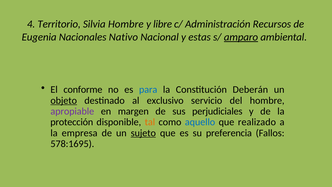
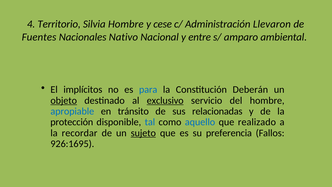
libre: libre -> cese (163, 24)
Recursos: Recursos -> Llevaron (272, 24)
Eugenia: Eugenia -> Fuentes (39, 37)
estas: estas -> entre (200, 37)
amparo underline: present -> none (241, 37)
conforme: conforme -> implícitos (83, 89)
exclusivo underline: none -> present (165, 100)
apropiable colour: purple -> blue (72, 111)
margen: margen -> tránsito (133, 111)
perjudiciales: perjudiciales -> relacionadas (217, 111)
tal colour: orange -> blue (150, 122)
empresa: empresa -> recordar (80, 133)
578:1695: 578:1695 -> 926:1695 (72, 144)
